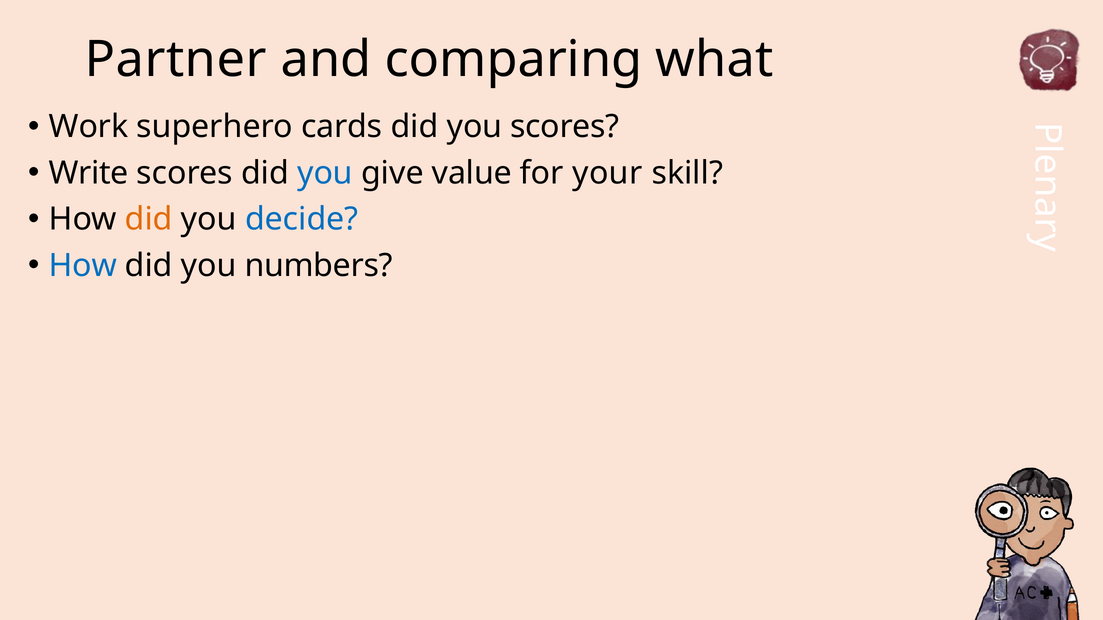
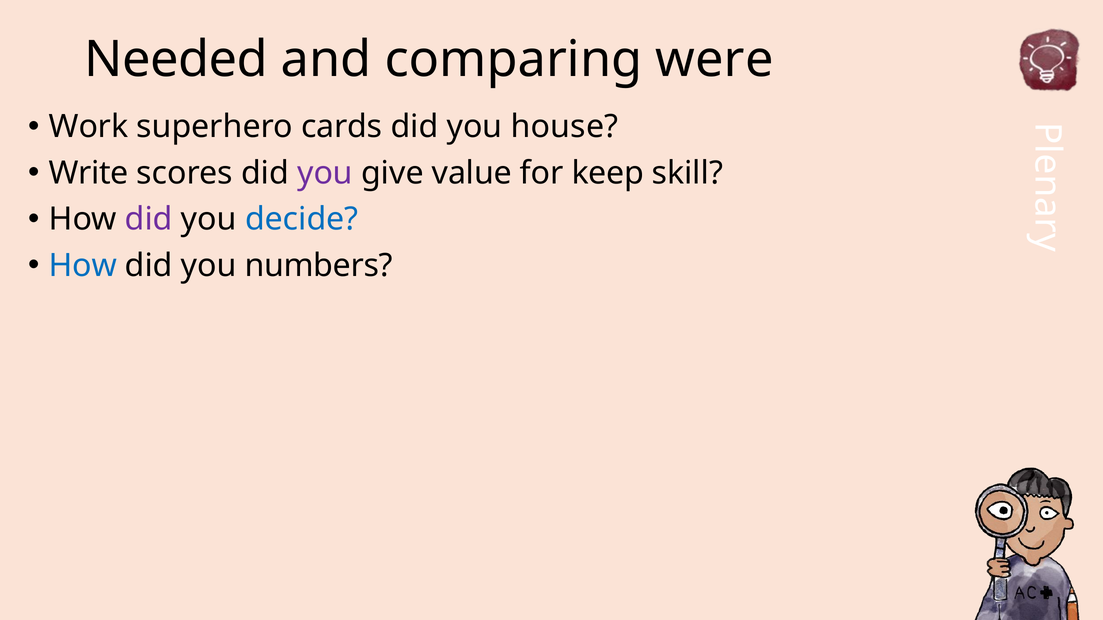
Partner: Partner -> Needed (176, 60)
what: what -> were (714, 60)
you scores: scores -> house (565, 127)
you colour: blue -> purple (325, 173)
your: your -> keep (608, 173)
did colour: orange -> purple (149, 219)
